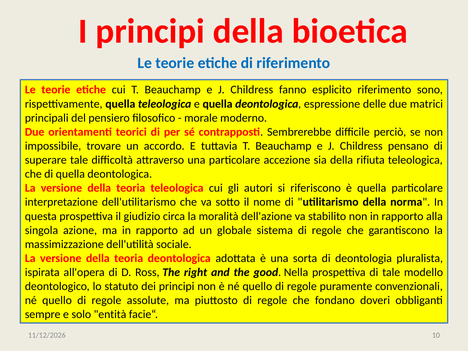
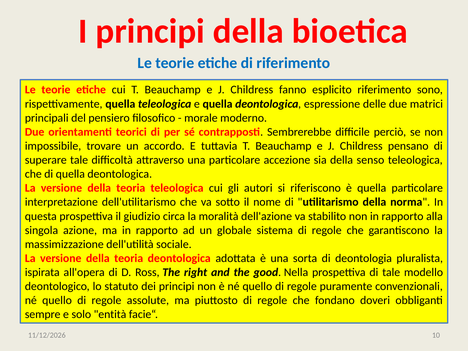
rifiuta: rifiuta -> senso (370, 160)
